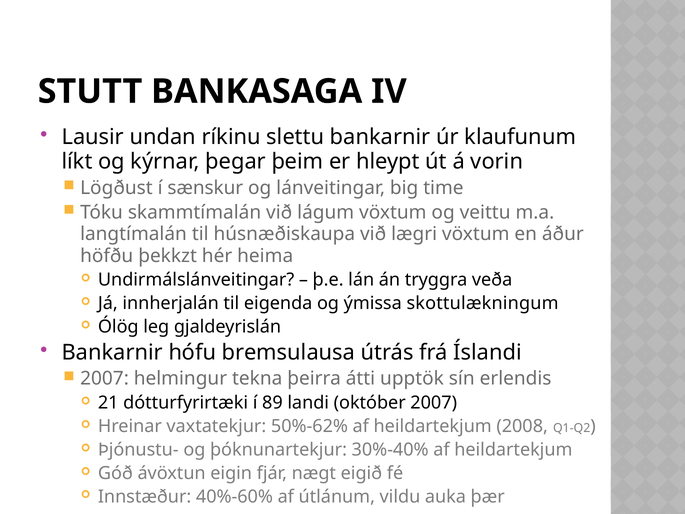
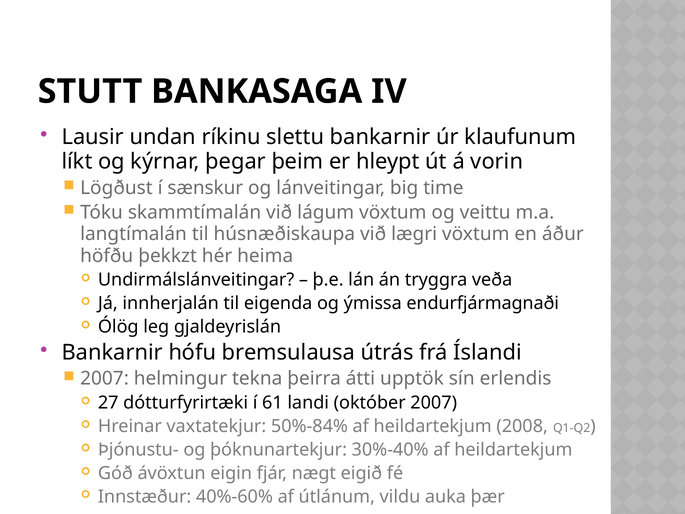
skottulækningum: skottulækningum -> endurfjármagnaði (483, 303)
21: 21 -> 27 (108, 403)
89: 89 -> 61 (272, 403)
50%-62%: 50%-62% -> 50%-84% (309, 426)
